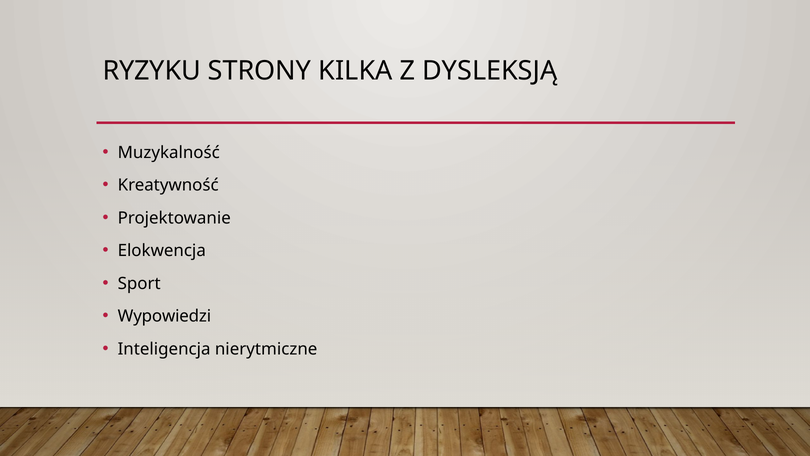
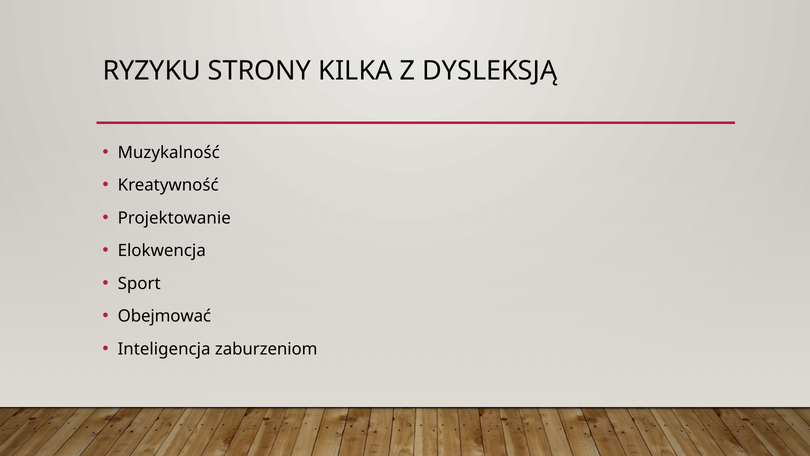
Wypowiedzi: Wypowiedzi -> Obejmować (164, 316)
nierytmiczne: nierytmiczne -> zaburzeniom (266, 349)
